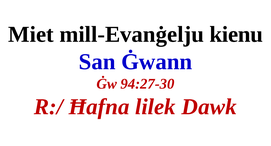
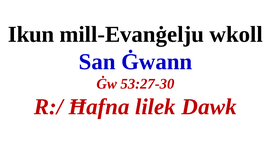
Miet: Miet -> Ikun (31, 34)
kienu: kienu -> wkoll (236, 34)
94:27-30: 94:27-30 -> 53:27-30 (148, 84)
